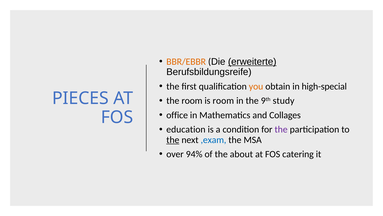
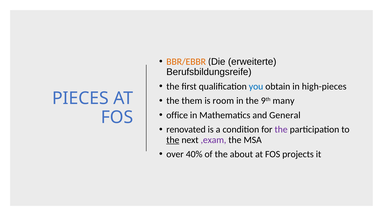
erweiterte underline: present -> none (252, 61)
you colour: orange -> blue (256, 86)
high-special: high-special -> high-pieces (324, 86)
the room: room -> them (192, 100)
study: study -> many (284, 100)
Collages: Collages -> General (285, 115)
education: education -> renovated (186, 129)
,exam colour: blue -> purple (213, 139)
94%: 94% -> 40% (194, 154)
catering: catering -> projects (298, 154)
